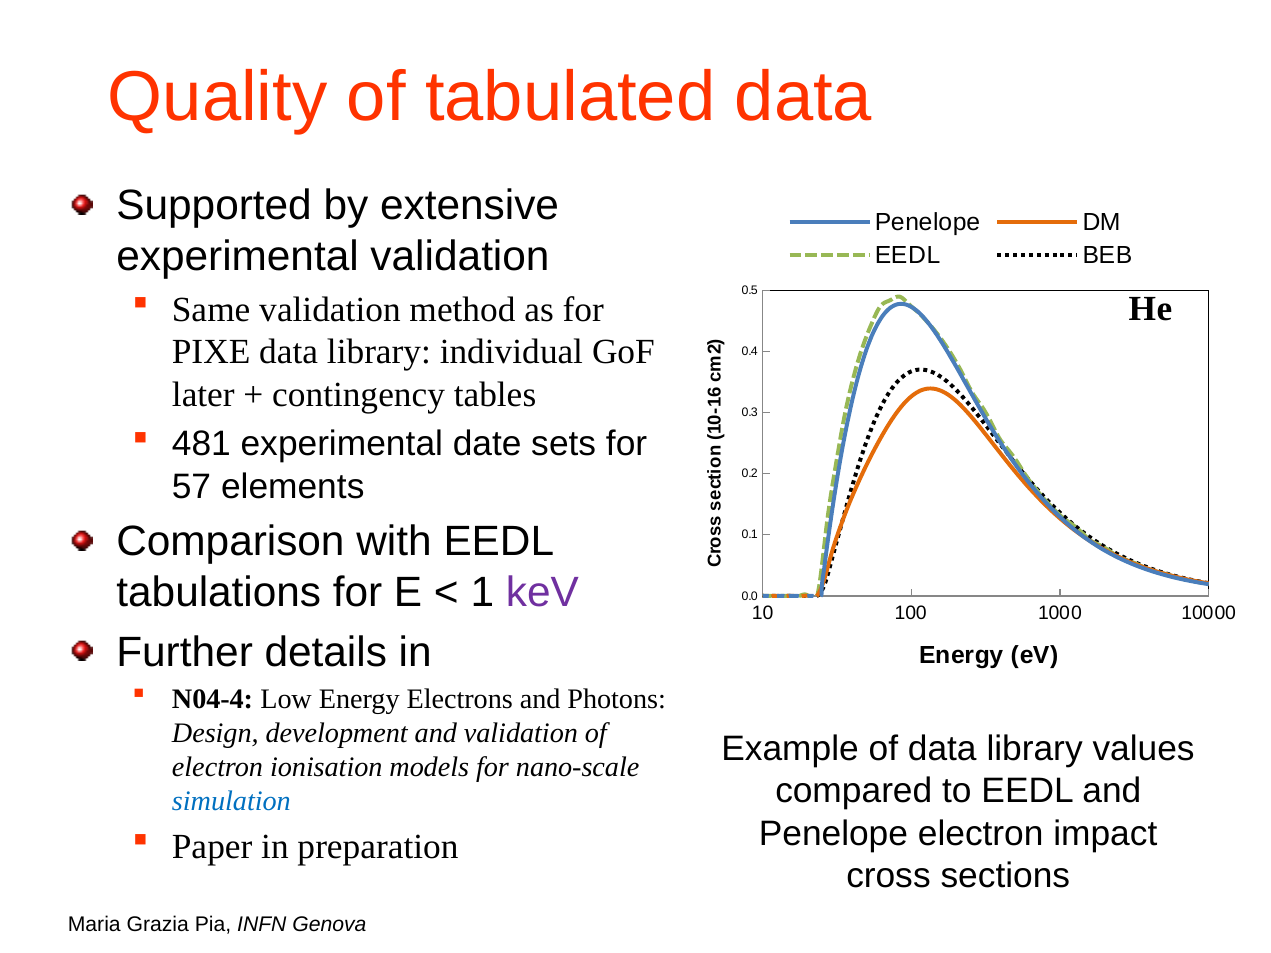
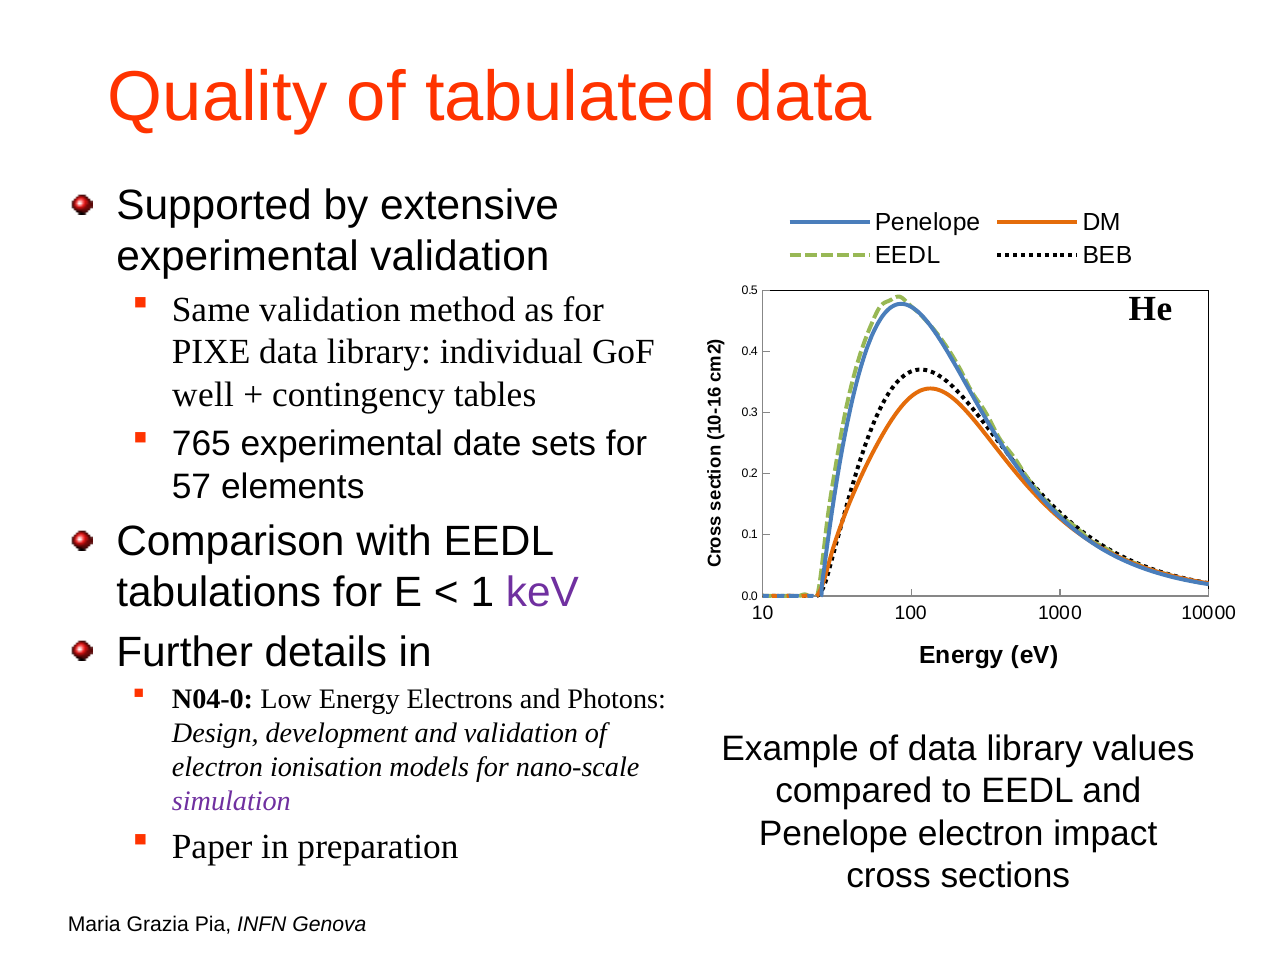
later: later -> well (203, 395)
481: 481 -> 765 (201, 444)
N04-4: N04-4 -> N04-0 (213, 699)
simulation colour: blue -> purple (231, 801)
